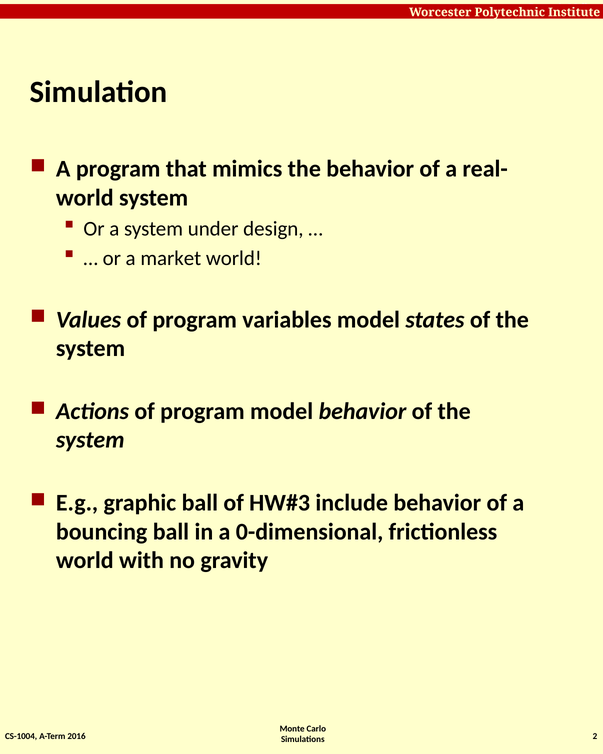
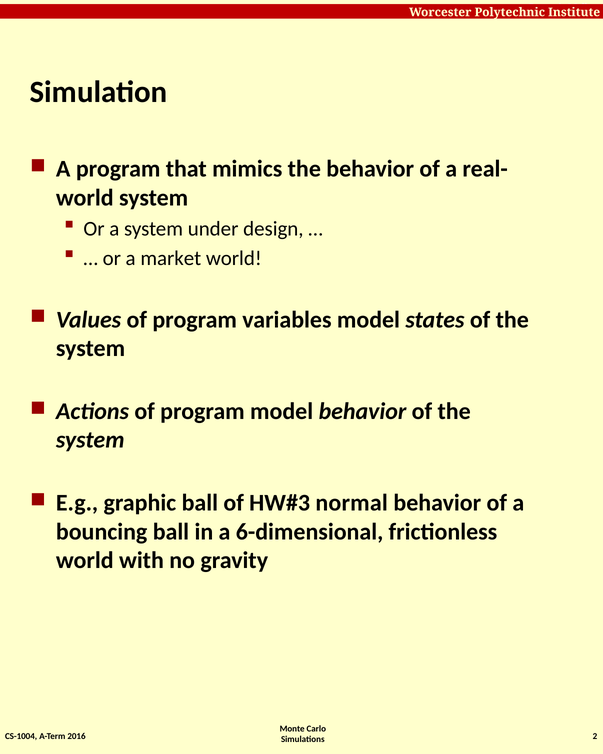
include: include -> normal (352, 503)
0-dimensional: 0-dimensional -> 6-dimensional (310, 532)
